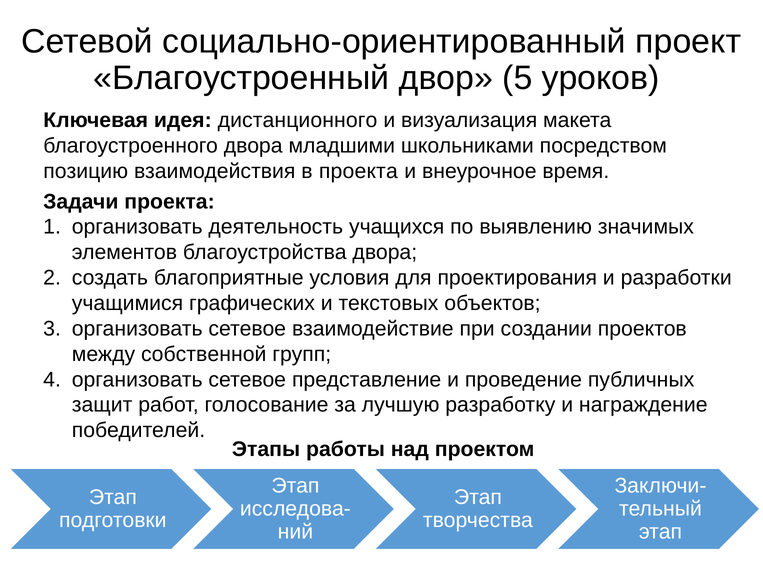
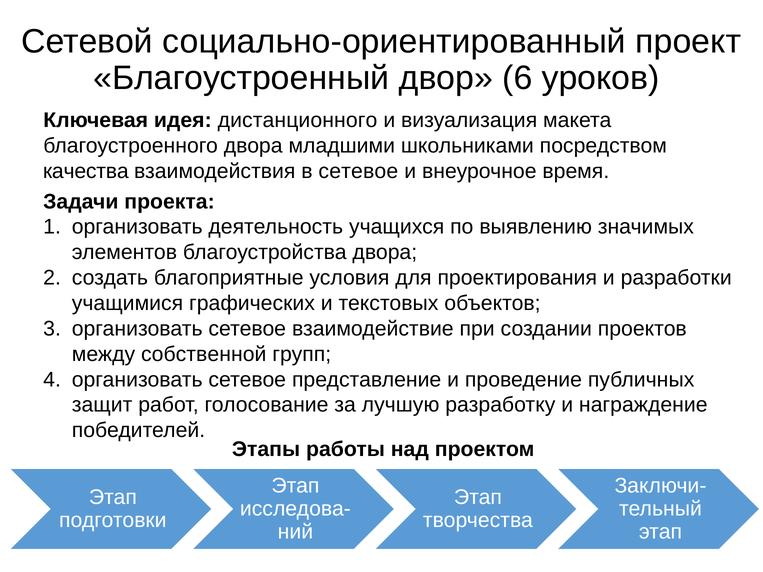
5: 5 -> 6 (517, 78)
позицию: позицию -> качества (86, 171)
в проекта: проекта -> сетевое (358, 171)
